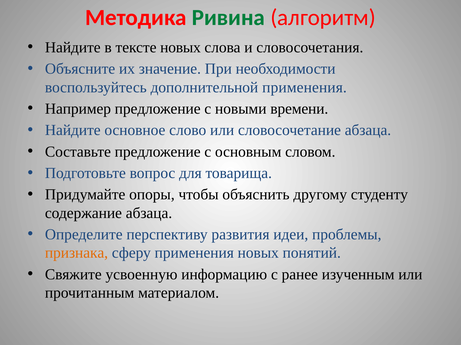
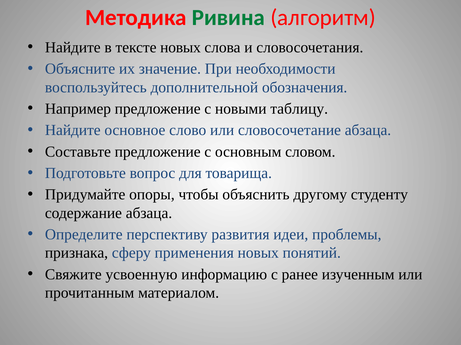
дополнительной применения: применения -> обозначения (305, 87)
времени: времени -> таблицу (299, 109)
признака colour: orange -> black (77, 253)
